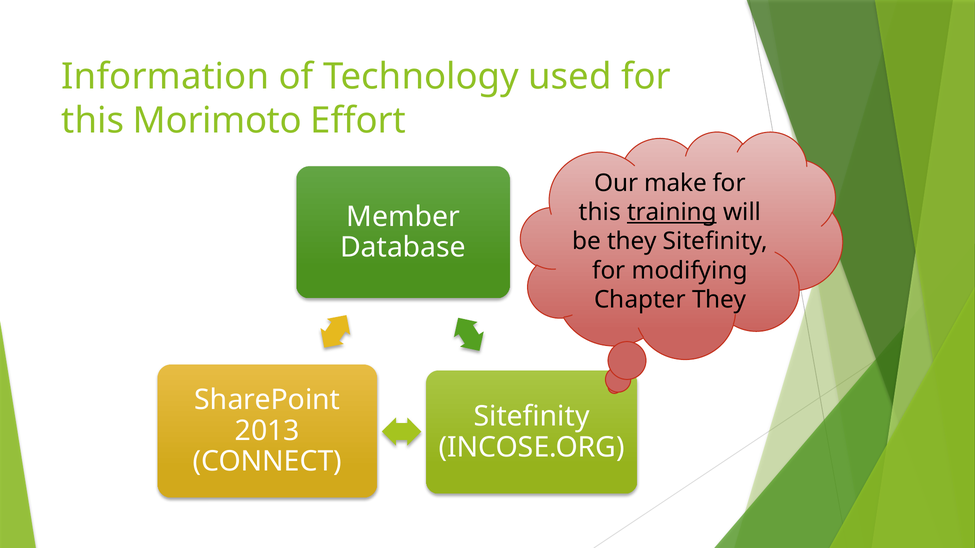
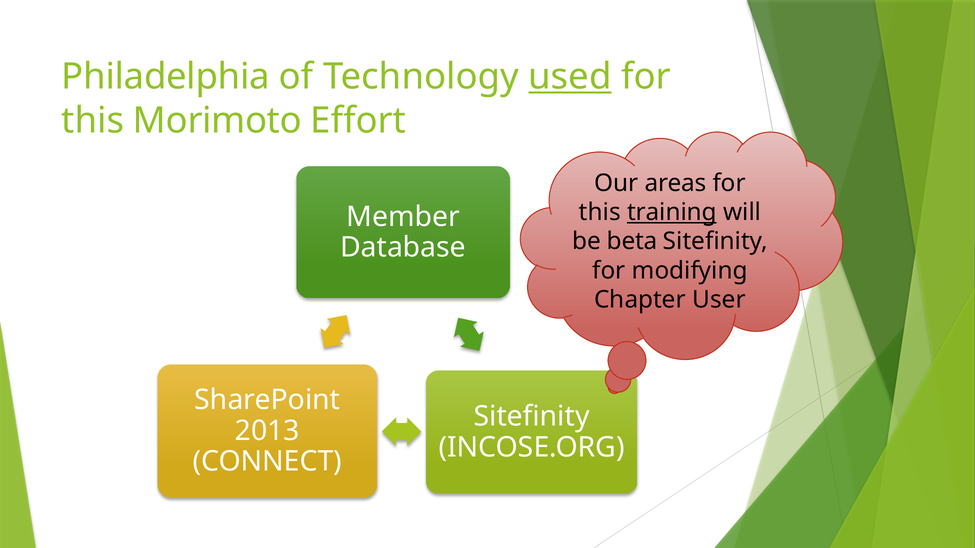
Information: Information -> Philadelphia (166, 77)
used underline: none -> present (570, 77)
make: make -> areas (676, 183)
be they: they -> beta (632, 242)
Chapter They: They -> User (719, 300)
